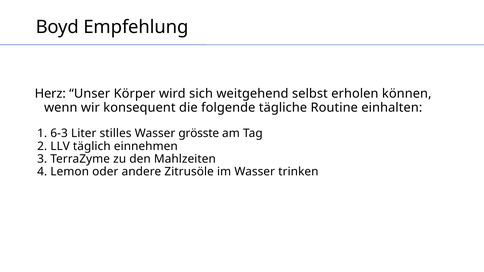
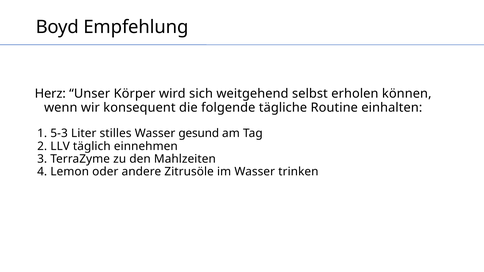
6-3: 6-3 -> 5-3 (59, 134)
grösste: grösste -> gesund (199, 134)
